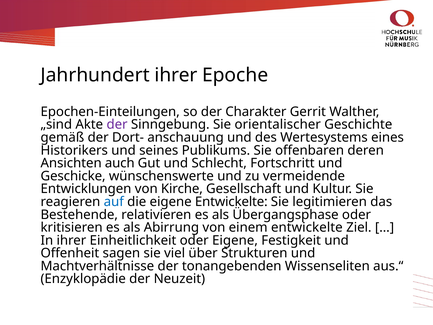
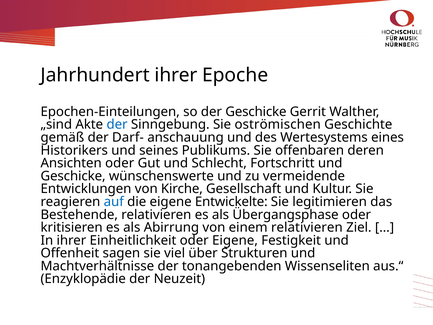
der Charakter: Charakter -> Geschicke (256, 112)
der colour: purple -> blue (117, 124)
orientalischer: orientalischer -> oströmischen (278, 124)
Dort-: Dort- -> Darf- (128, 137)
Ansichten auch: auch -> oder (120, 163)
einem entwickelte: entwickelte -> relativieren (307, 227)
